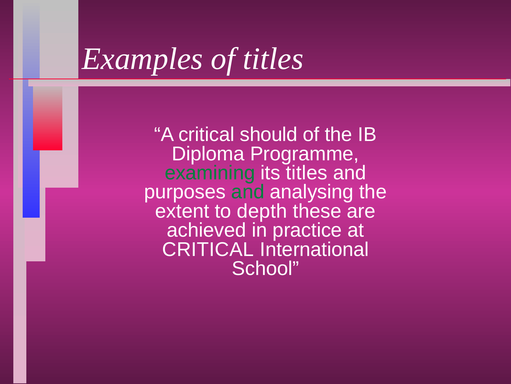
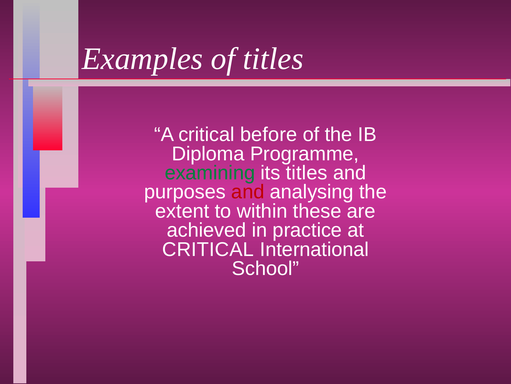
should: should -> before (269, 134)
and colour: green -> red (248, 192)
depth: depth -> within (262, 211)
